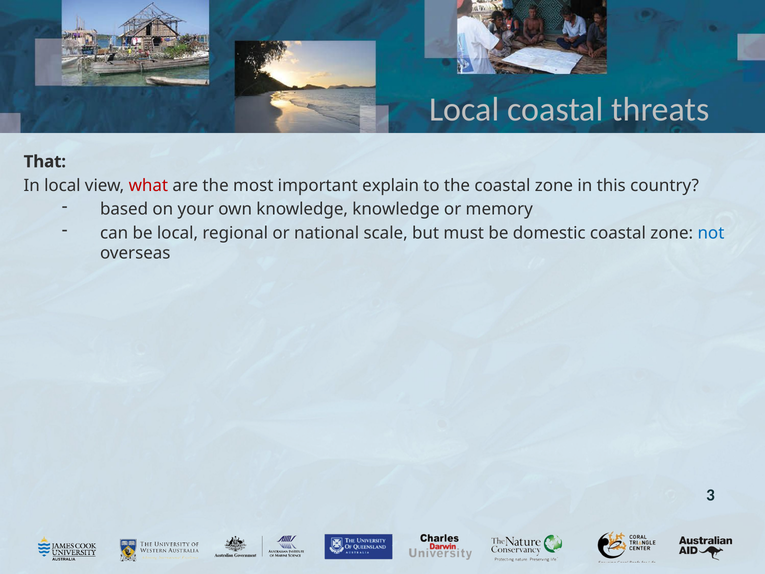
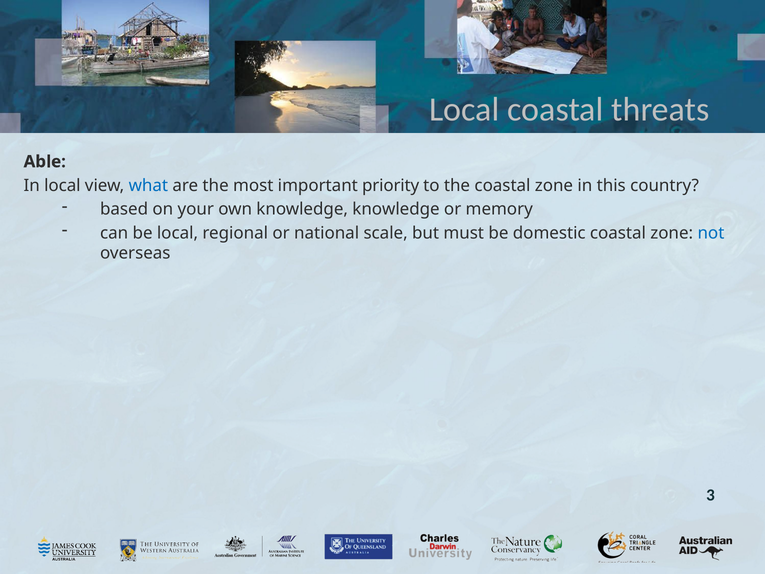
That: That -> Able (45, 162)
what colour: red -> blue (148, 185)
explain: explain -> priority (391, 185)
